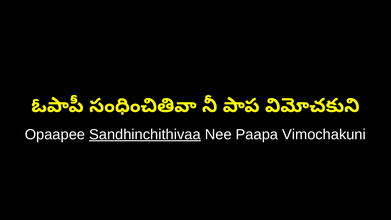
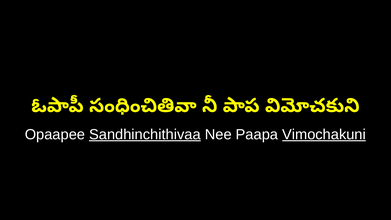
Vimochakuni underline: none -> present (324, 134)
